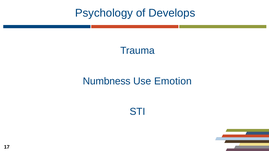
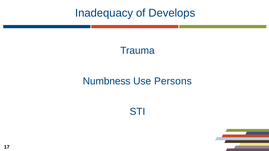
Psychology: Psychology -> Inadequacy (104, 13)
Emotion: Emotion -> Persons (173, 81)
